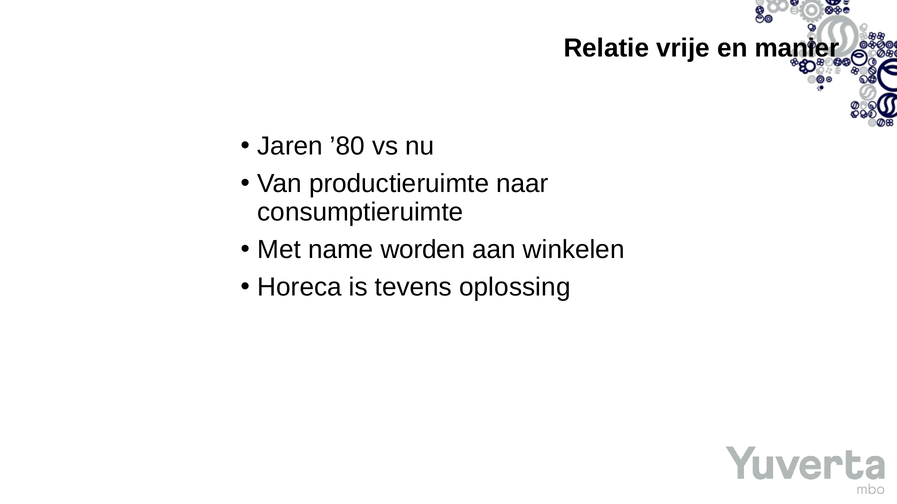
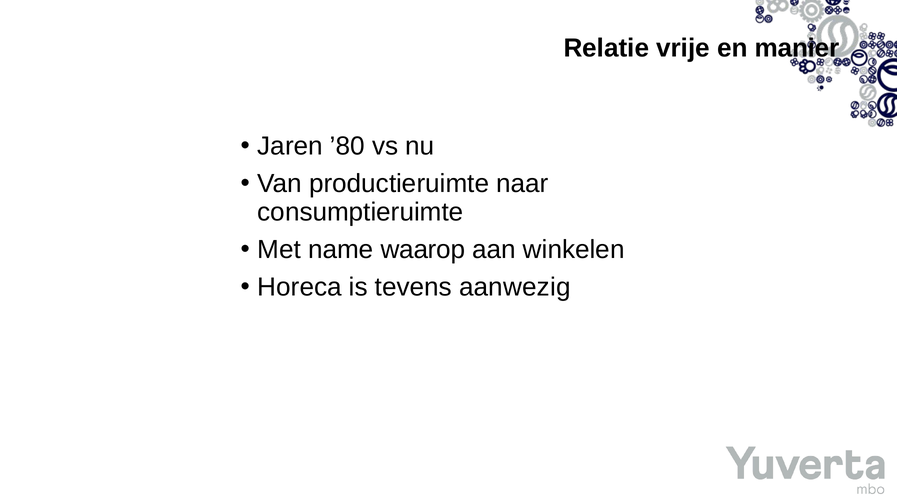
worden: worden -> waarop (423, 250)
oplossing: oplossing -> aanwezig (515, 288)
